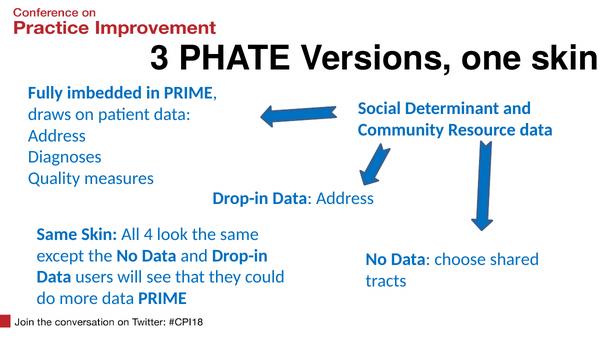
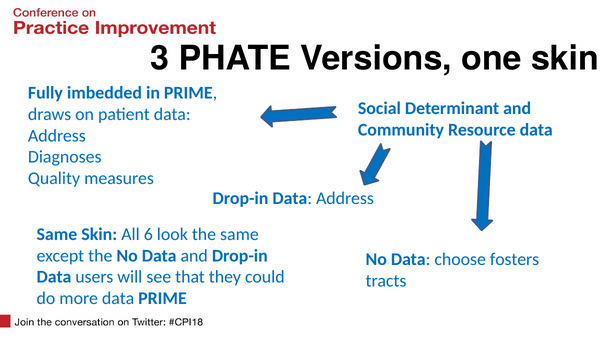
4: 4 -> 6 (148, 234)
shared: shared -> fosters (515, 260)
